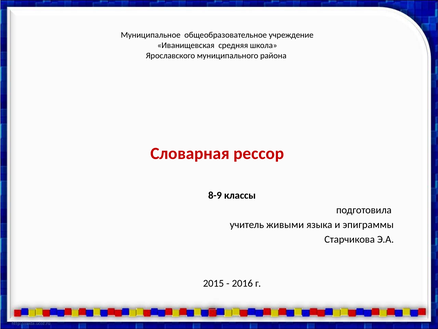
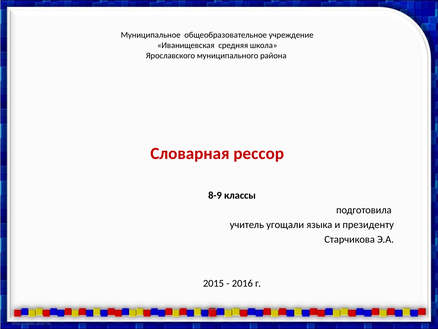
живыми: живыми -> угощали (285, 224)
эпиграммы: эпиграммы -> президенту (368, 224)
